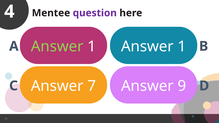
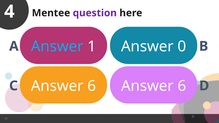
Answer colour: light green -> light blue (57, 46)
1 Answer 1: 1 -> 0 (182, 46)
7: 7 -> 6 (92, 86)
9: 9 -> 6 (182, 86)
